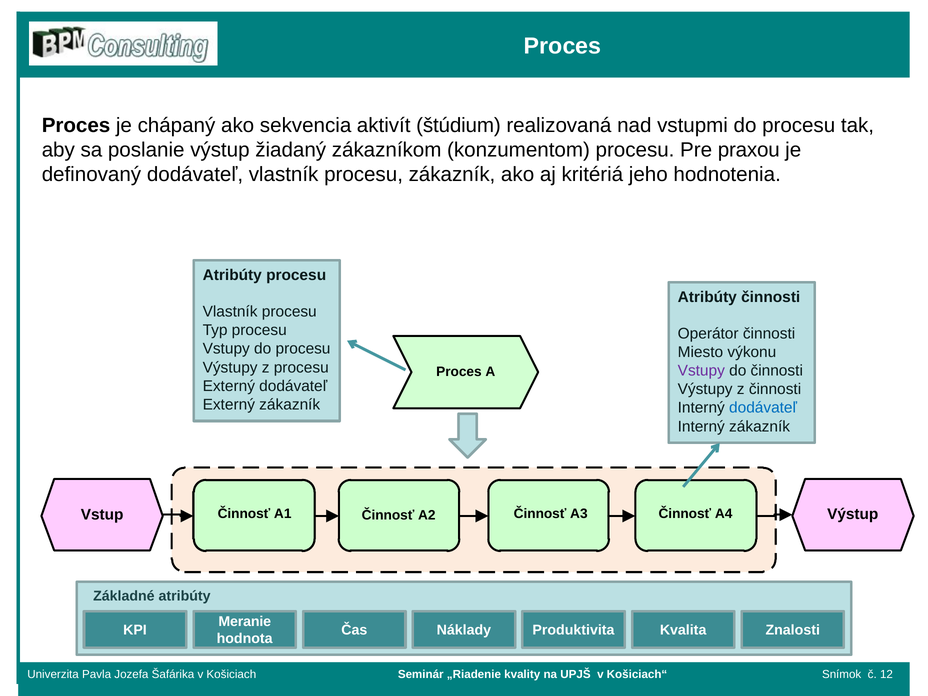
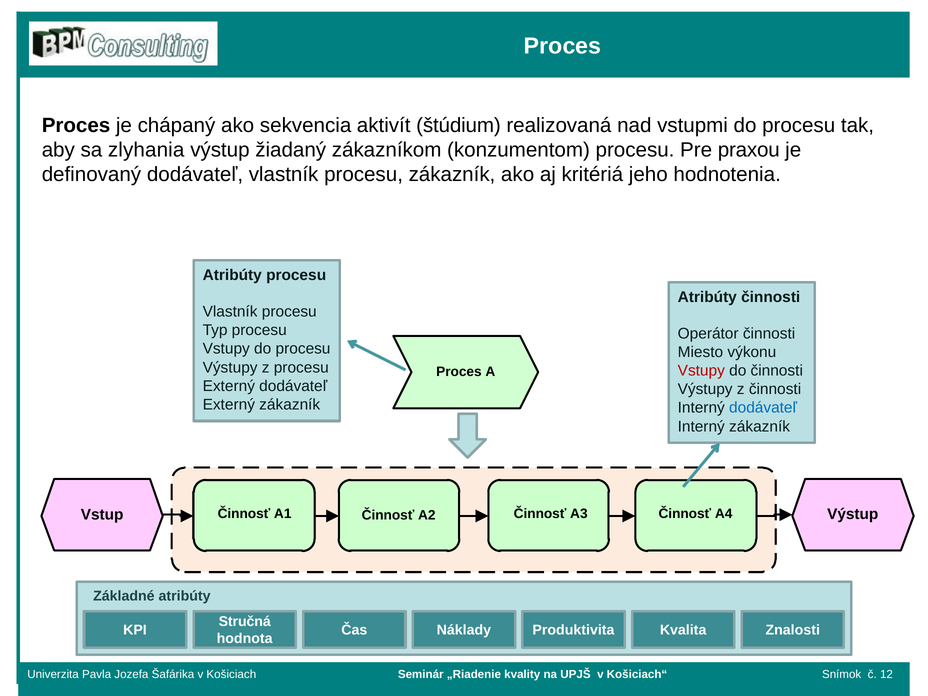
poslanie: poslanie -> zlyhania (146, 150)
Vstupy colour: purple -> red (701, 371)
Meranie: Meranie -> Stručná (245, 622)
